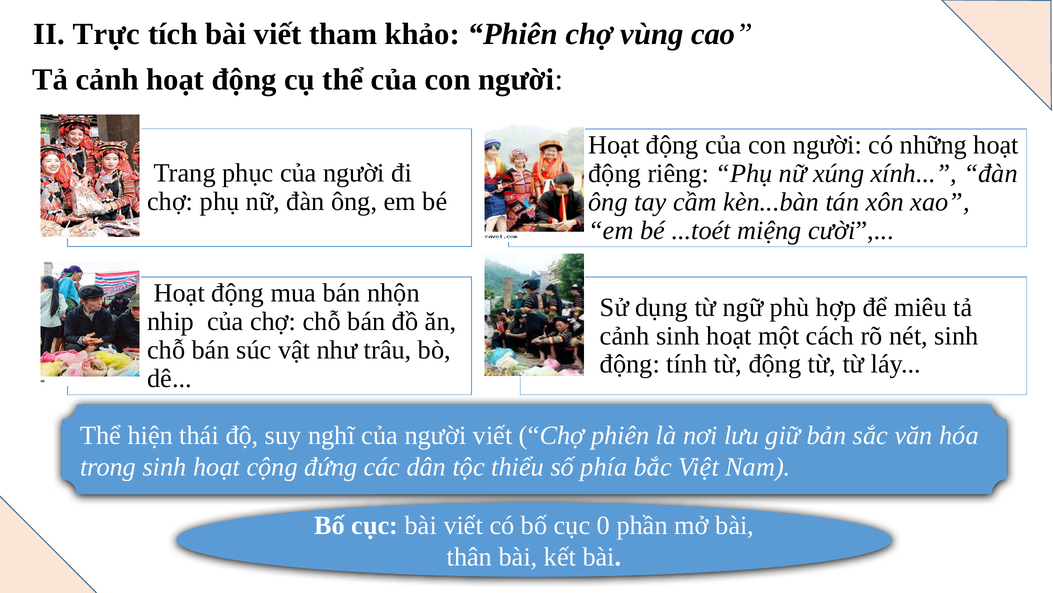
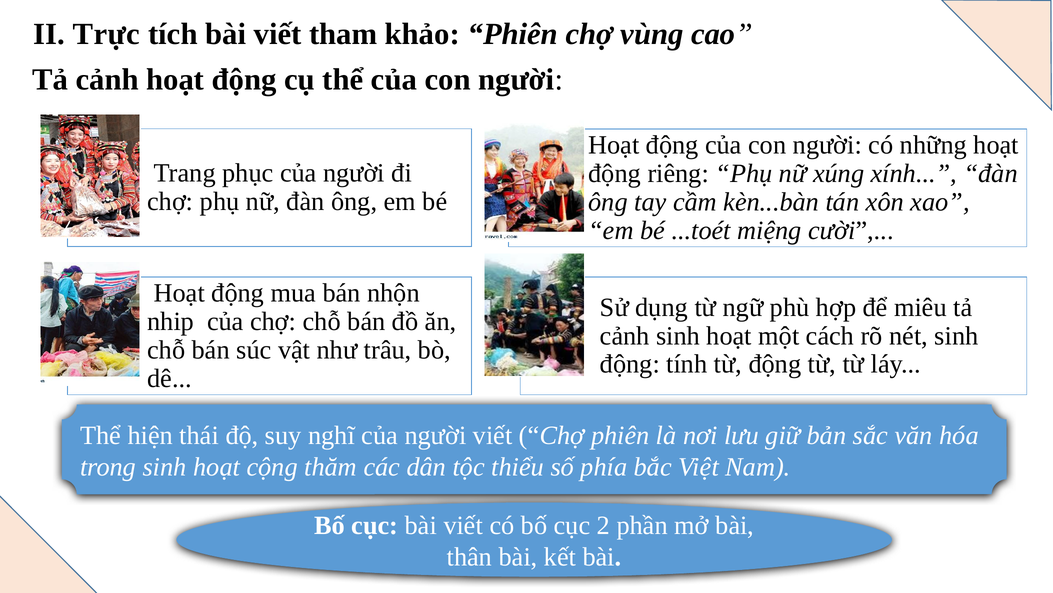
đứng: đứng -> thăm (331, 466)
0: 0 -> 2 (603, 525)
